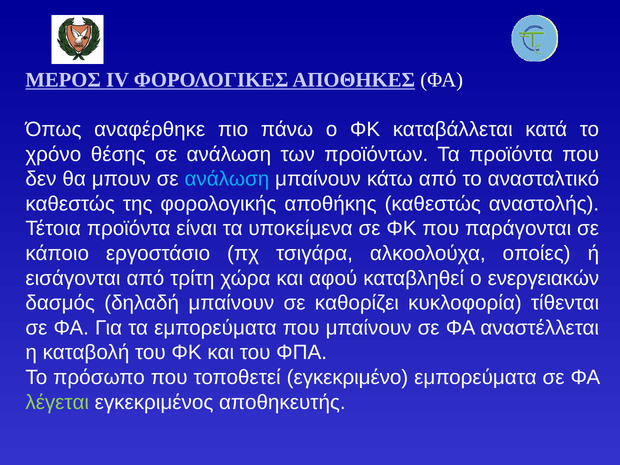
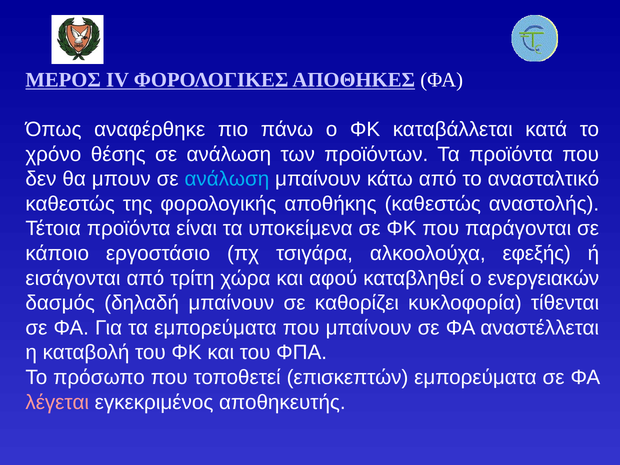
οποίες: οποίες -> εφεξής (537, 253)
εγκεκριμένο: εγκεκριμένο -> επισκεπτών (347, 377)
λέγεται colour: light green -> pink (57, 402)
